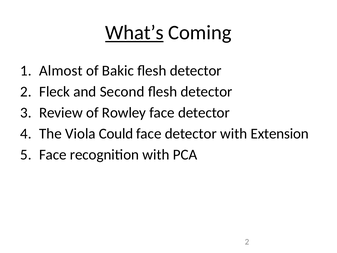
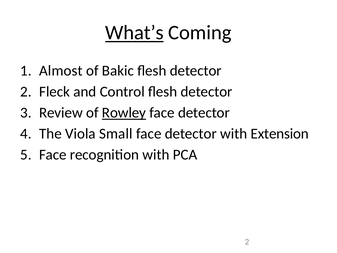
Second: Second -> Control (122, 92)
Rowley underline: none -> present (124, 113)
Could: Could -> Small (116, 134)
